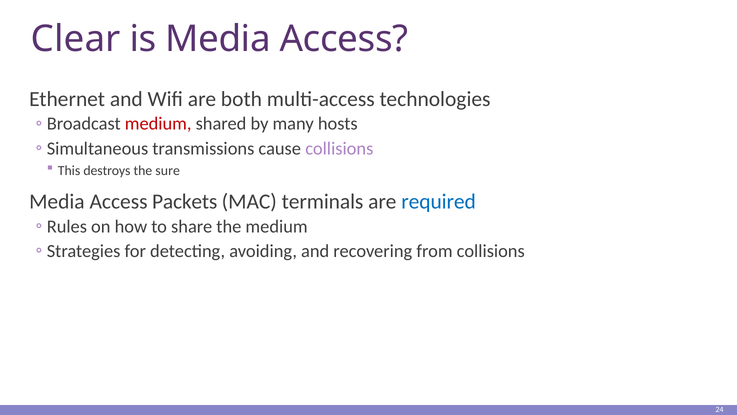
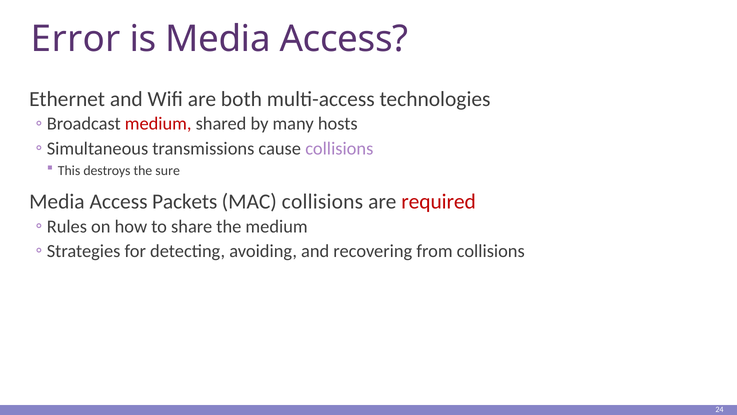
Clear: Clear -> Error (76, 39)
MAC terminals: terminals -> collisions (322, 202)
required colour: blue -> red (439, 202)
